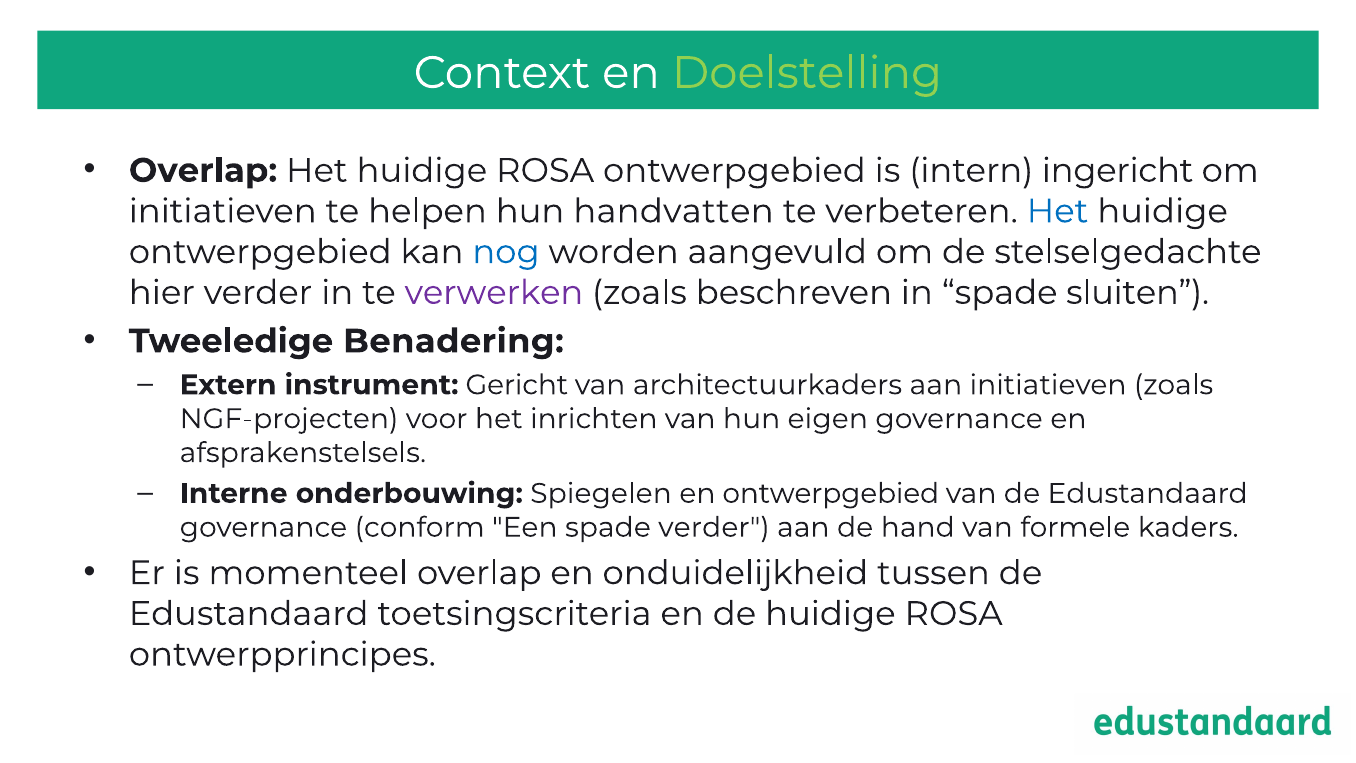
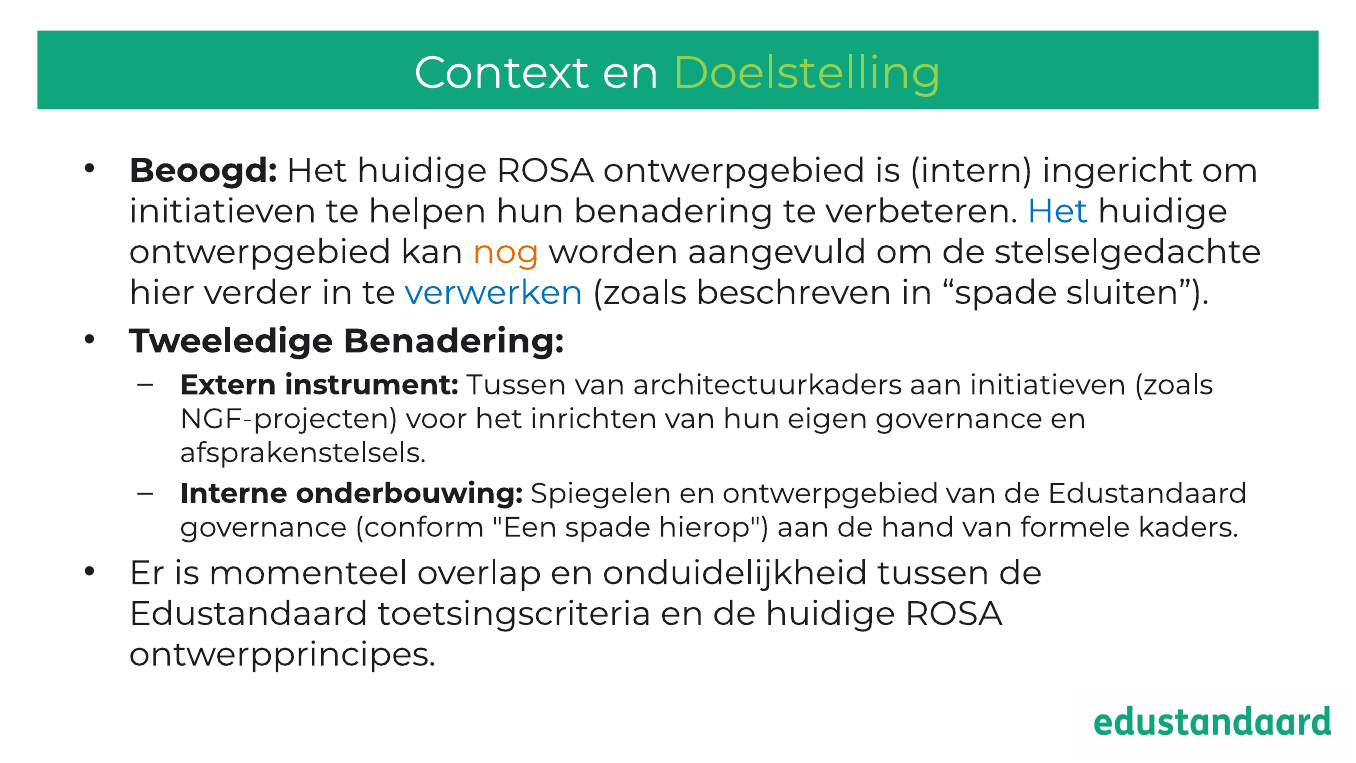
Overlap: Overlap -> Beoogd (203, 171)
hun handvatten: handvatten -> benadering (673, 211)
nog colour: blue -> orange (506, 252)
verwerken colour: purple -> blue (494, 293)
instrument Gericht: Gericht -> Tussen (516, 385)
spade verder: verder -> hierop (714, 527)
